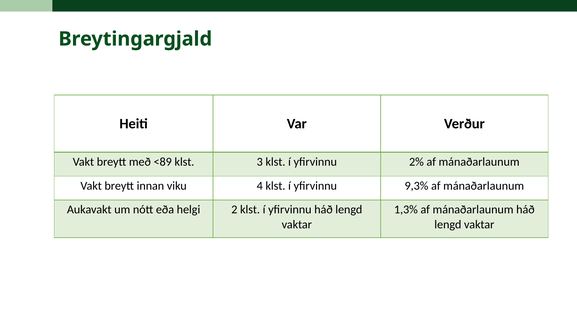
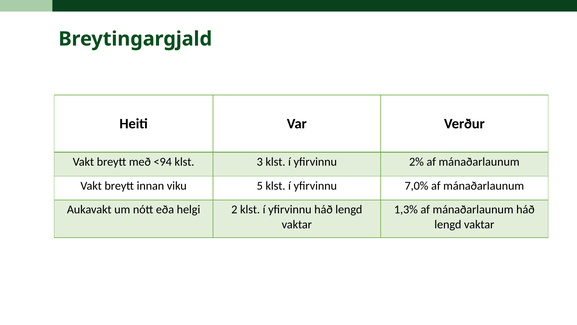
<89: <89 -> <94 (163, 162)
4: 4 -> 5 (260, 186)
9,3%: 9,3% -> 7,0% (416, 186)
